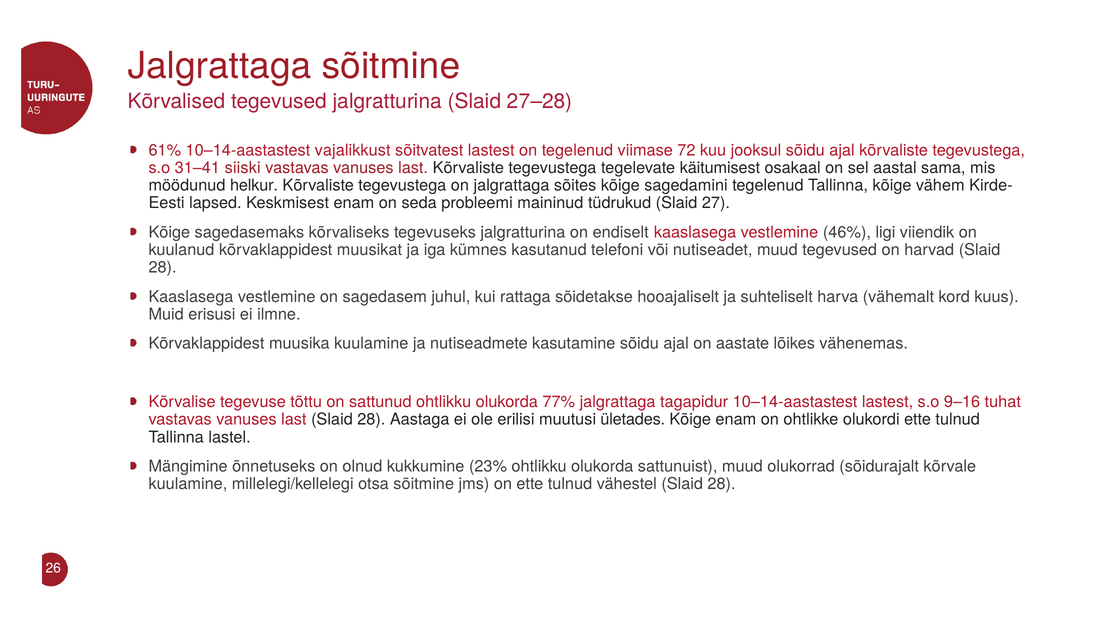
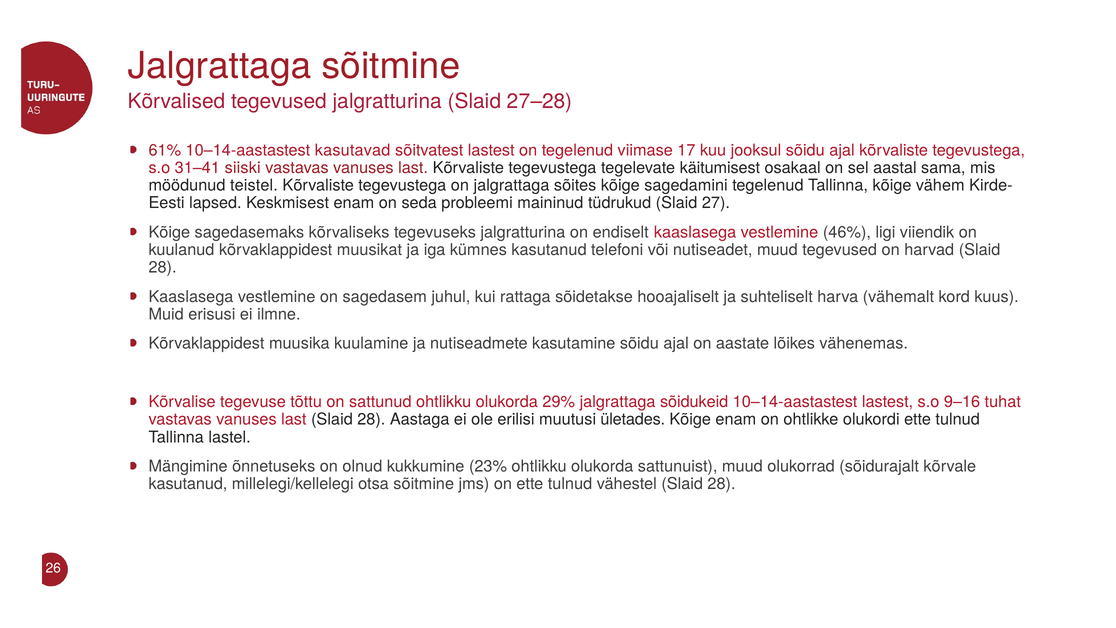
vajalikkust: vajalikkust -> kasutavad (353, 150)
72: 72 -> 17 (686, 150)
helkur: helkur -> teistel (254, 185)
77%: 77% -> 29% (559, 402)
tagapidur: tagapidur -> sõidukeid (694, 402)
kuulamine: kuulamine -> kasutanud (188, 484)
